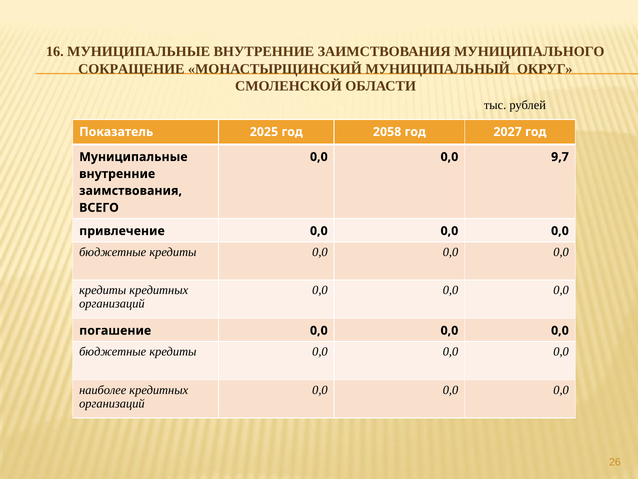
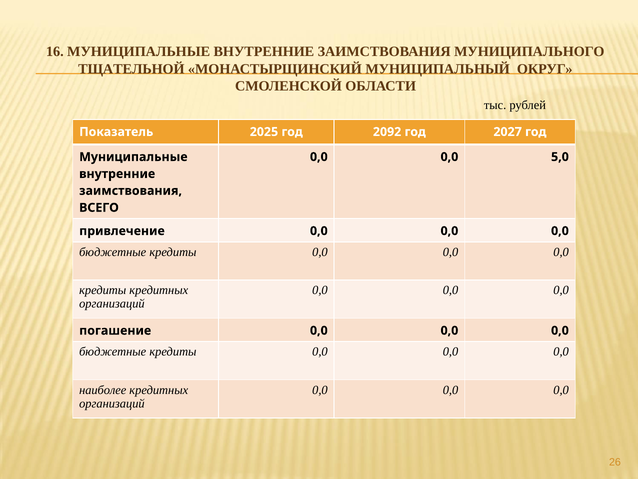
СОКРАЩЕНИЕ: СОКРАЩЕНИЕ -> ТЩАТЕЛЬНОЙ (131, 69)
2058: 2058 -> 2092 (387, 132)
9,7: 9,7 -> 5,0 (560, 157)
